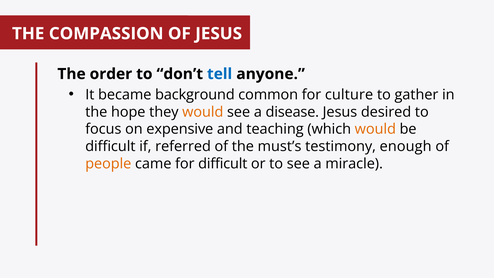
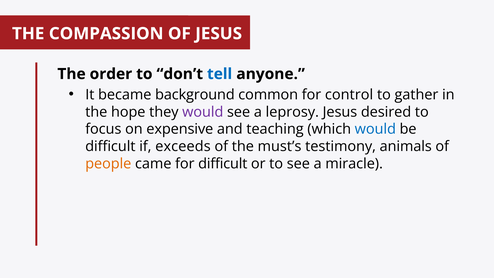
culture: culture -> control (349, 95)
would colour: orange -> purple (203, 112)
disease: disease -> leprosy (292, 112)
would colour: orange -> blue (375, 129)
referred: referred -> exceeds (183, 147)
enough: enough -> animals (406, 147)
